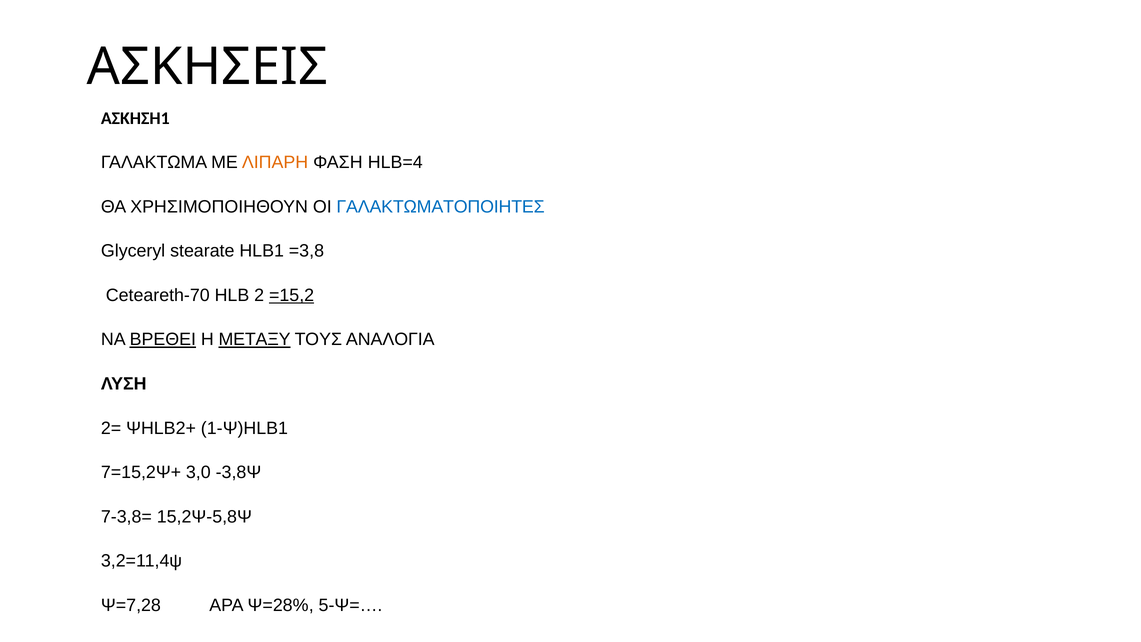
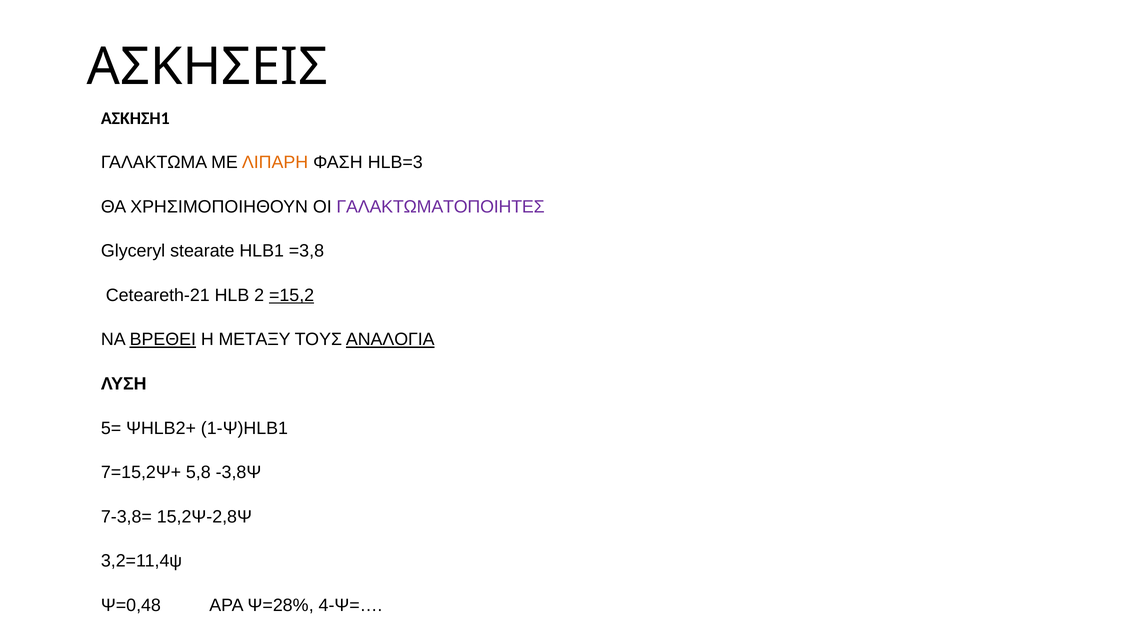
HLB=4: HLB=4 -> HLB=3 (395, 162)
ΓΑΛΑΚΤΩΜΑΤΟΠΟΙΗΤΕΣ colour: blue -> purple (441, 207)
Ceteareth-70: Ceteareth-70 -> Ceteareth-21 (158, 295)
ΜΕΤΑΞΥ underline: present -> none (255, 339)
ΑΝΑΛΟΓΙΑ underline: none -> present (390, 339)
2=: 2= -> 5= (111, 428)
3,0: 3,0 -> 5,8 (198, 472)
15,2Ψ-5,8Ψ: 15,2Ψ-5,8Ψ -> 15,2Ψ-2,8Ψ (204, 517)
Ψ=7,28: Ψ=7,28 -> Ψ=0,48 (131, 605)
5-Ψ=…: 5-Ψ=… -> 4-Ψ=… (351, 605)
